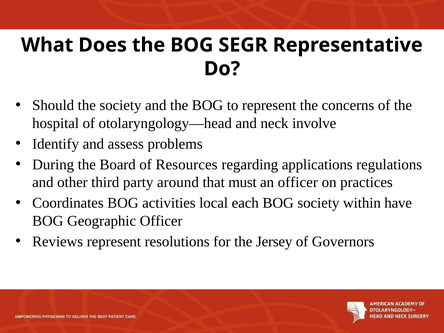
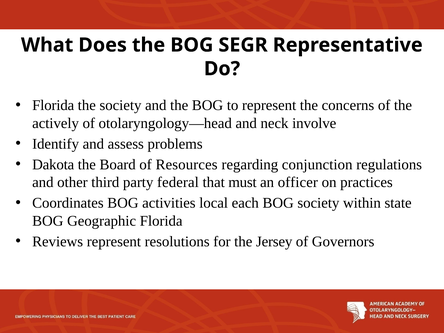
Should: Should -> Florida (53, 105)
hospital: hospital -> actively (56, 123)
During: During -> Dakota (53, 165)
applications: applications -> conjunction (317, 165)
around: around -> federal (178, 182)
have: have -> state (398, 203)
Geographic Officer: Officer -> Florida (161, 221)
